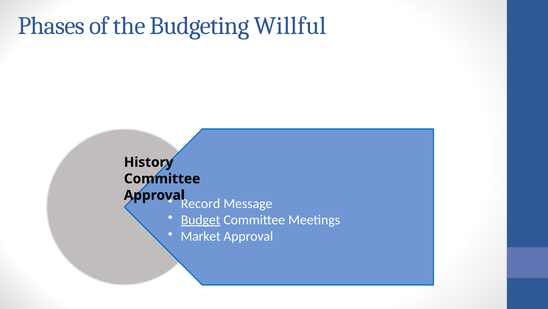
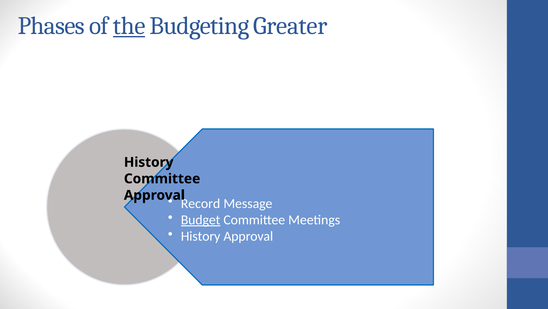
the underline: none -> present (129, 26)
Willful: Willful -> Greater (290, 26)
Market: Market -> History (201, 236)
